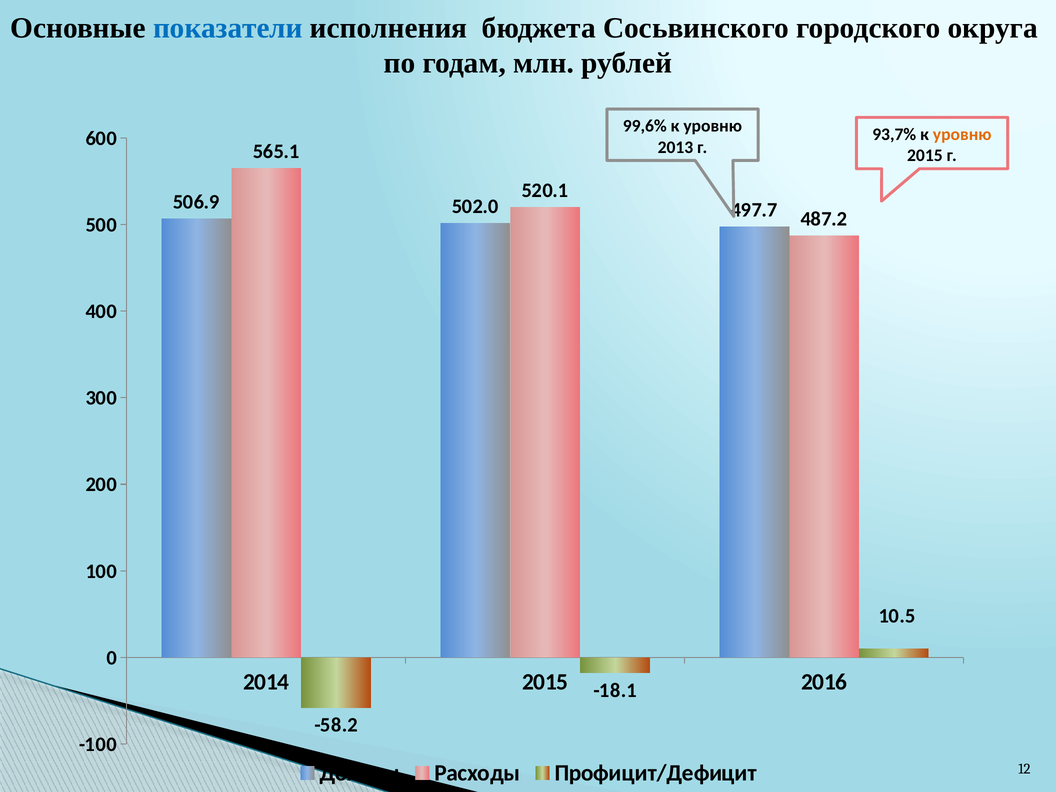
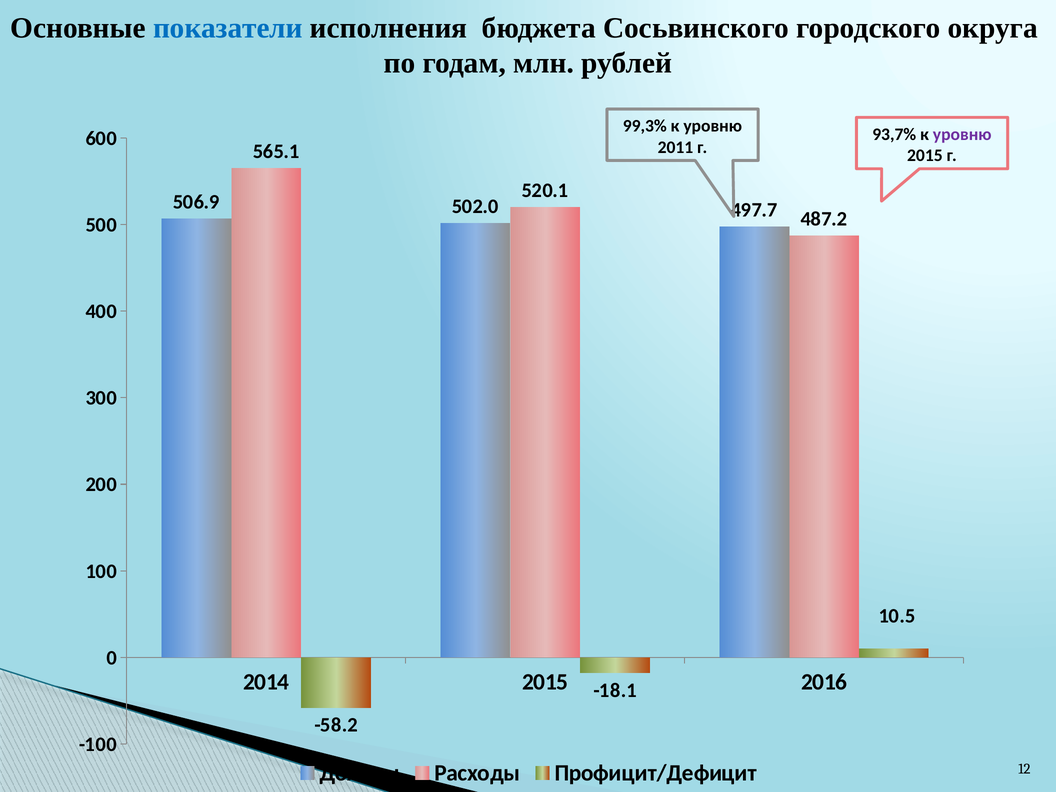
99,6%: 99,6% -> 99,3% (645, 126)
уровню colour: orange -> purple (962, 134)
2013: 2013 -> 2011 (675, 147)
